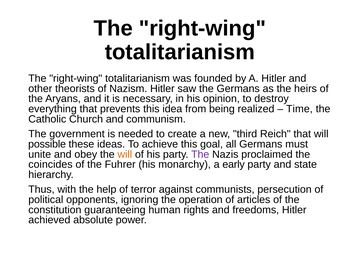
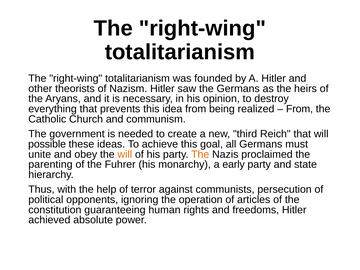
Time: Time -> From (300, 109)
The colour: purple -> orange (200, 154)
coincides: coincides -> parenting (50, 165)
